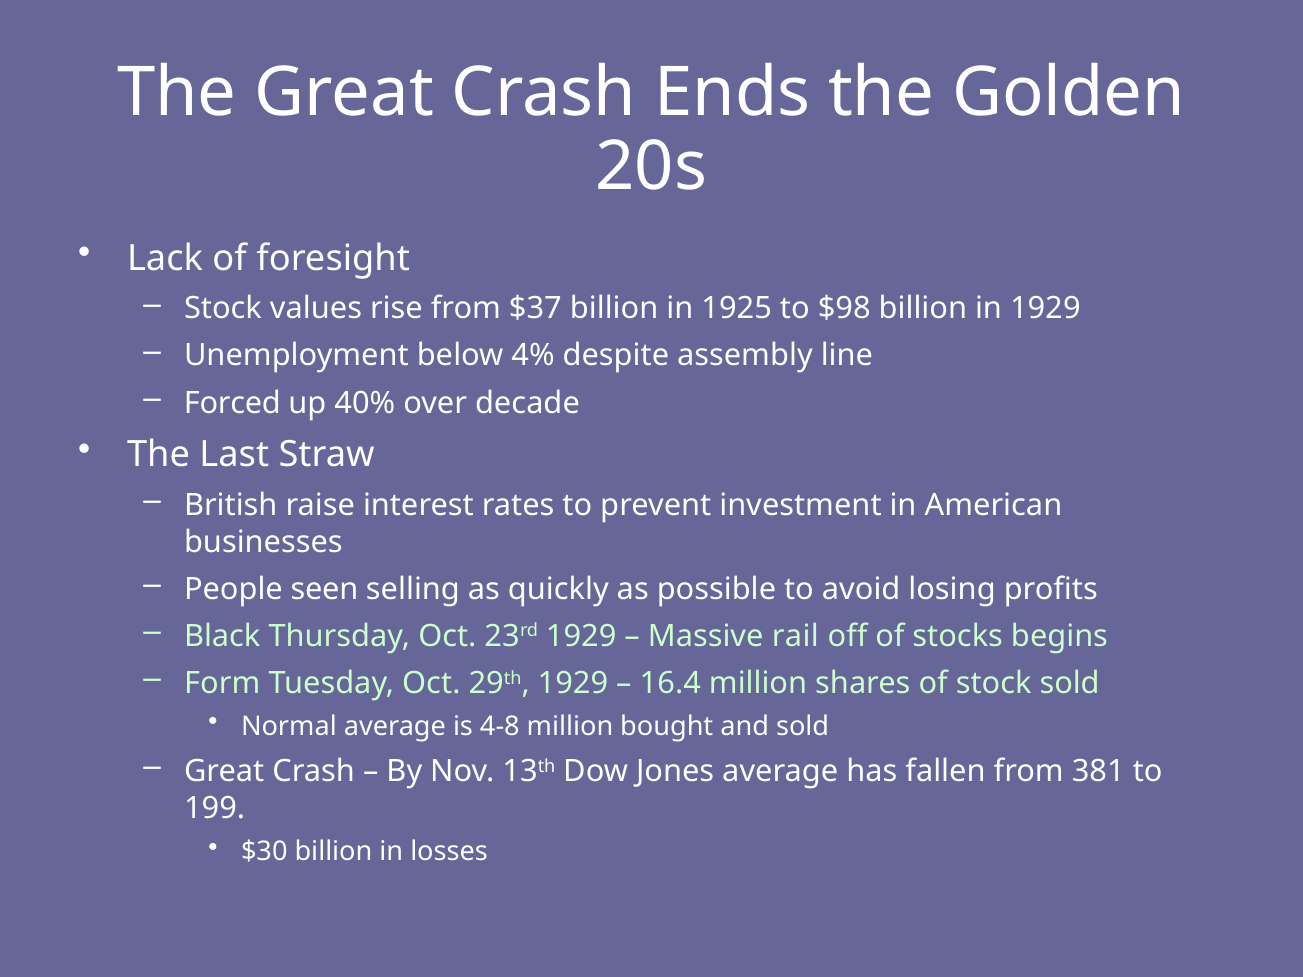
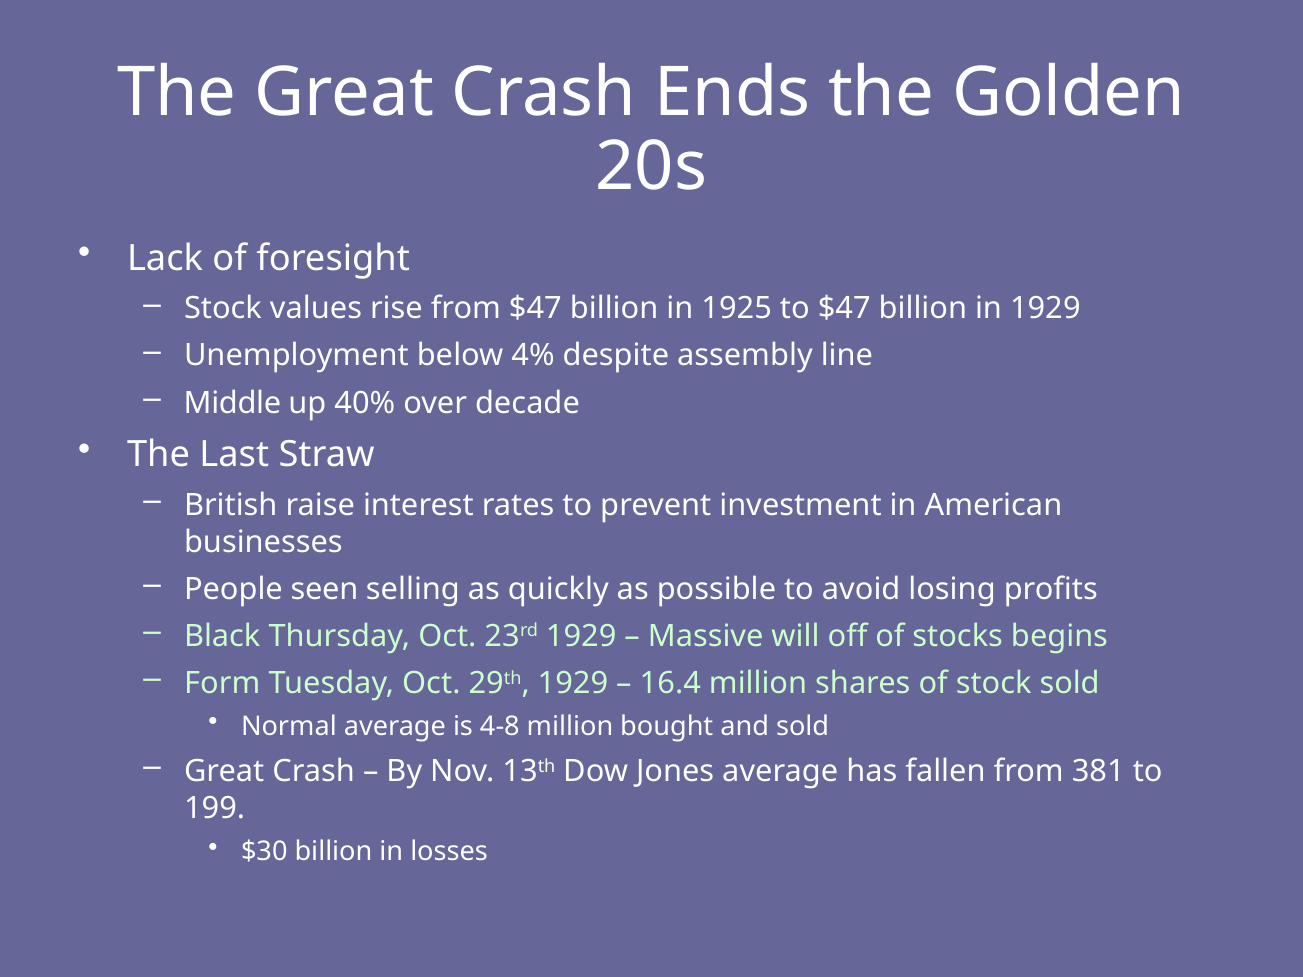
from $37: $37 -> $47 (535, 309)
to $98: $98 -> $47 (844, 309)
Forced: Forced -> Middle (232, 403)
rail: rail -> will (795, 636)
